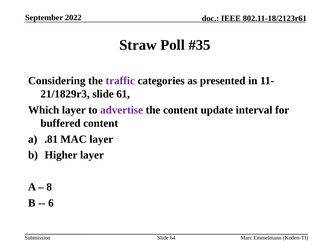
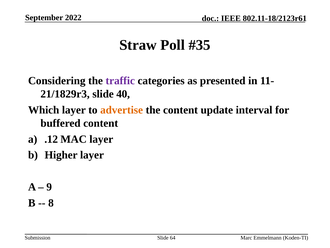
61: 61 -> 40 (123, 94)
advertise colour: purple -> orange (122, 110)
.81: .81 -> .12 (51, 139)
8: 8 -> 9 (49, 187)
6: 6 -> 8 (51, 203)
